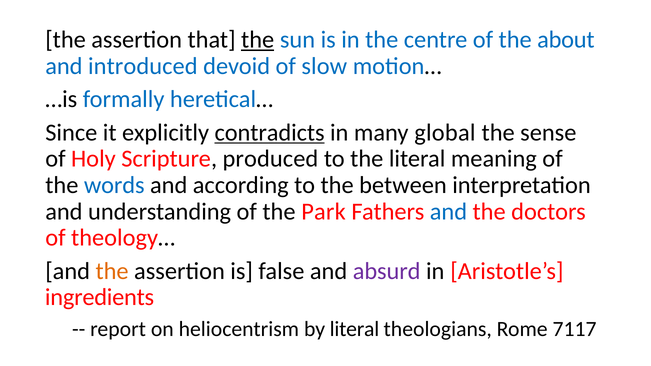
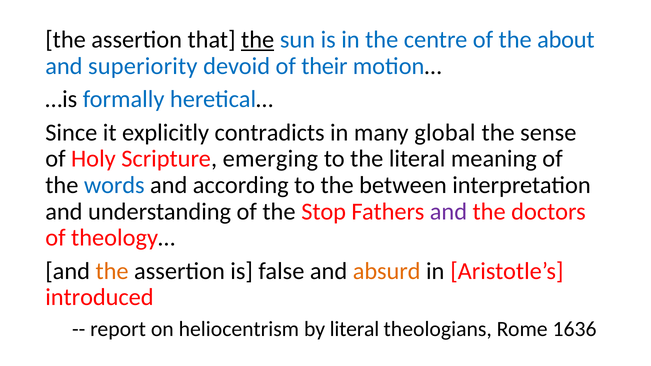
introduced: introduced -> superiority (143, 66)
slow: slow -> their (324, 66)
contradicts underline: present -> none (270, 133)
produced: produced -> emerging (270, 159)
Park: Park -> Stop (324, 212)
and colour: blue -> purple (448, 212)
absurd colour: purple -> orange (387, 271)
ingredients: ingredients -> introduced (99, 298)
7117: 7117 -> 1636 (575, 329)
